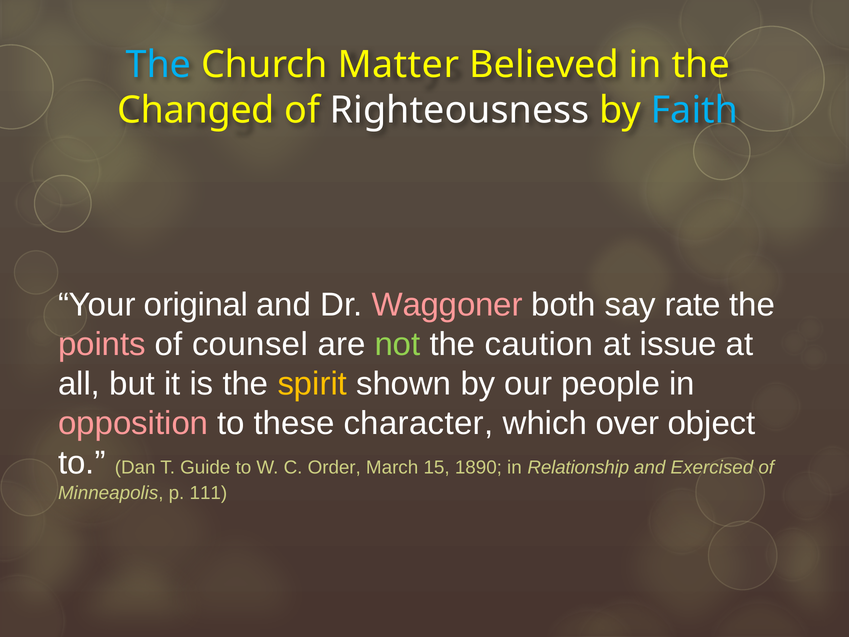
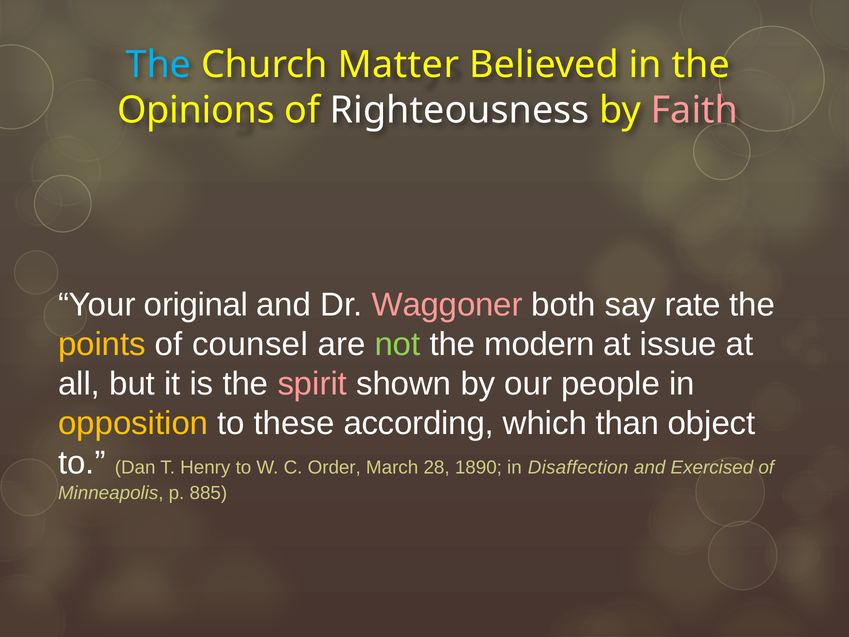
Changed: Changed -> Opinions (196, 110)
Faith colour: light blue -> pink (695, 110)
points colour: pink -> yellow (102, 344)
caution: caution -> modern (539, 344)
spirit colour: yellow -> pink (312, 384)
opposition colour: pink -> yellow (133, 423)
character: character -> according (419, 423)
over: over -> than (628, 423)
Guide: Guide -> Henry (205, 467)
15: 15 -> 28 (437, 467)
Relationship: Relationship -> Disaffection (578, 467)
111: 111 -> 885 (208, 493)
